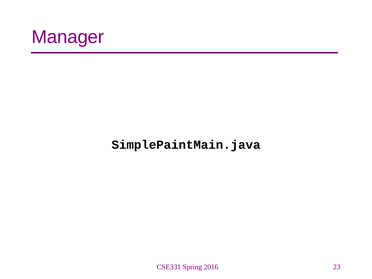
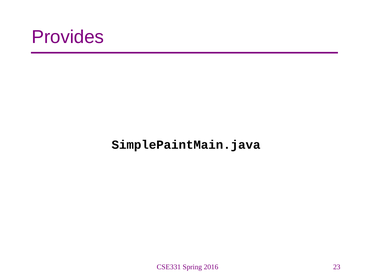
Manager: Manager -> Provides (68, 37)
